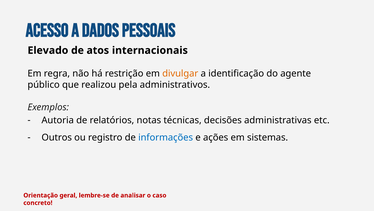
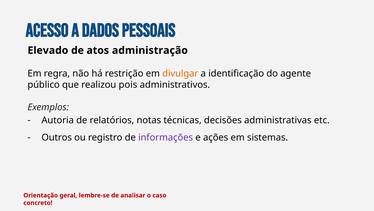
internacionais: internacionais -> administração (150, 50)
pela: pela -> pois (128, 84)
informações colour: blue -> purple (166, 137)
